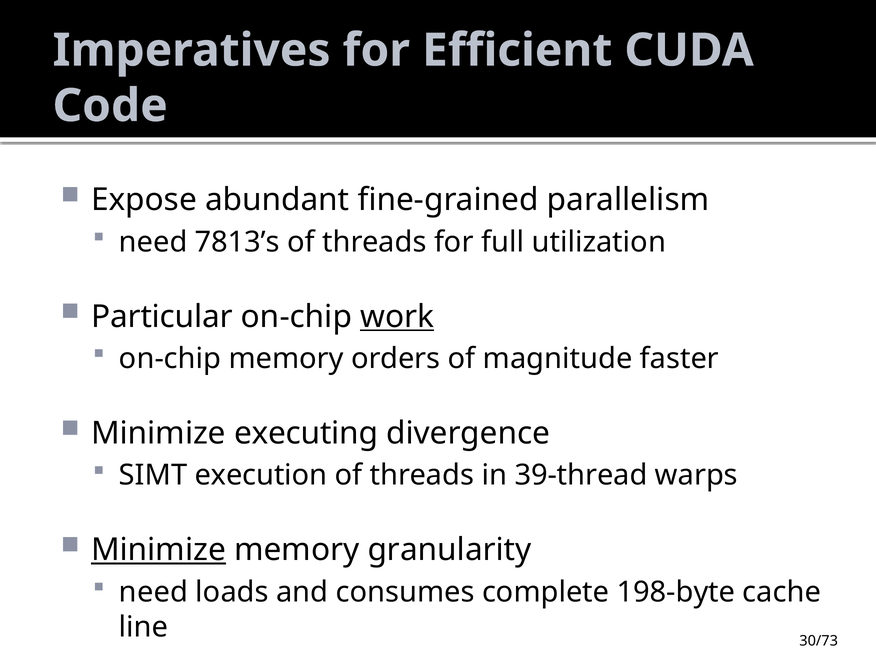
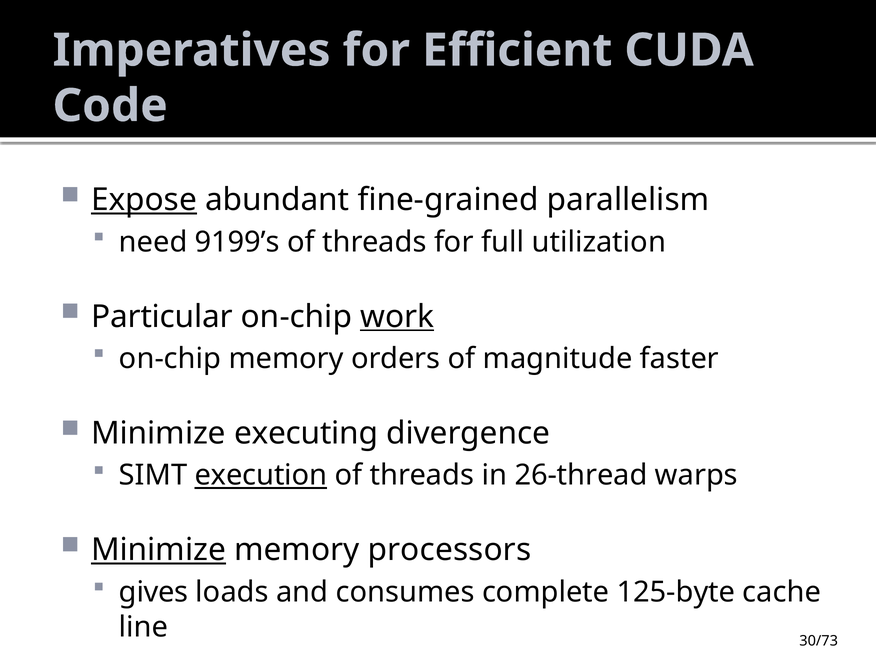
Expose underline: none -> present (144, 200)
7813’s: 7813’s -> 9199’s (237, 242)
execution underline: none -> present (261, 475)
39-thread: 39-thread -> 26-thread (581, 475)
granularity: granularity -> processors (449, 550)
need: need -> gives (154, 592)
198-byte: 198-byte -> 125-byte (676, 592)
